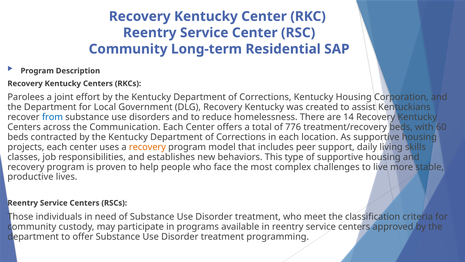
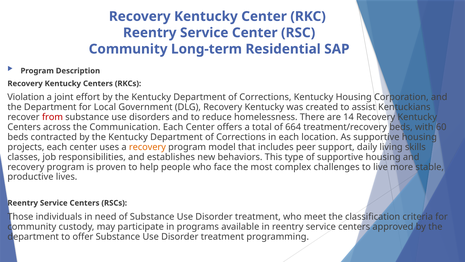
Parolees: Parolees -> Violation (26, 97)
from colour: blue -> red (53, 117)
776: 776 -> 664 (293, 127)
